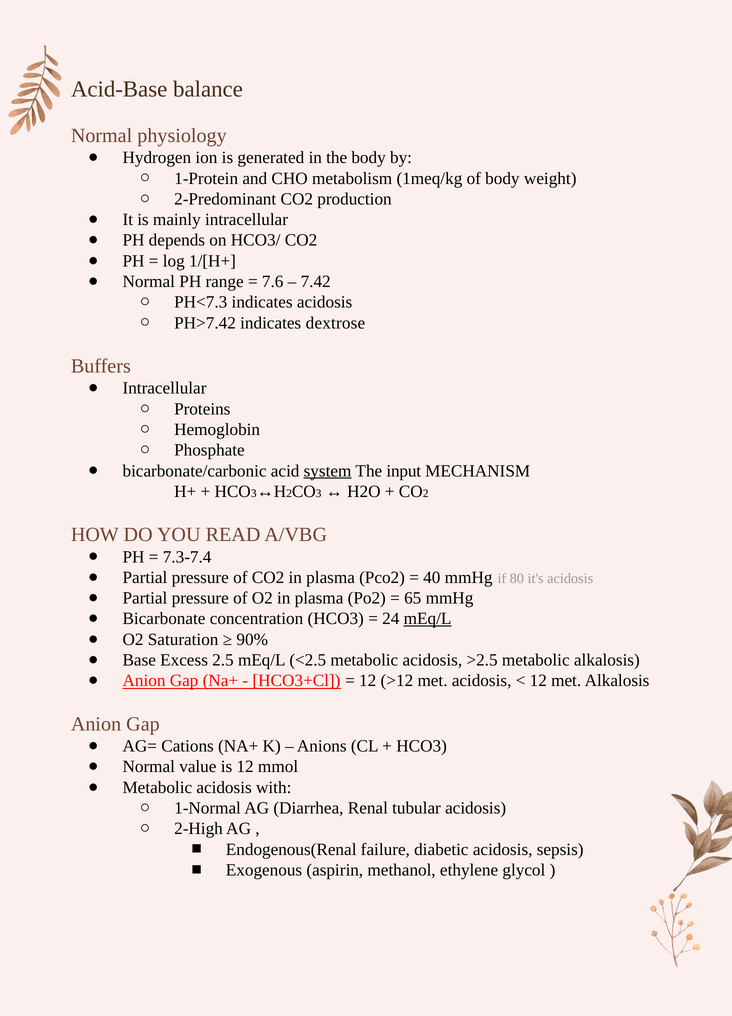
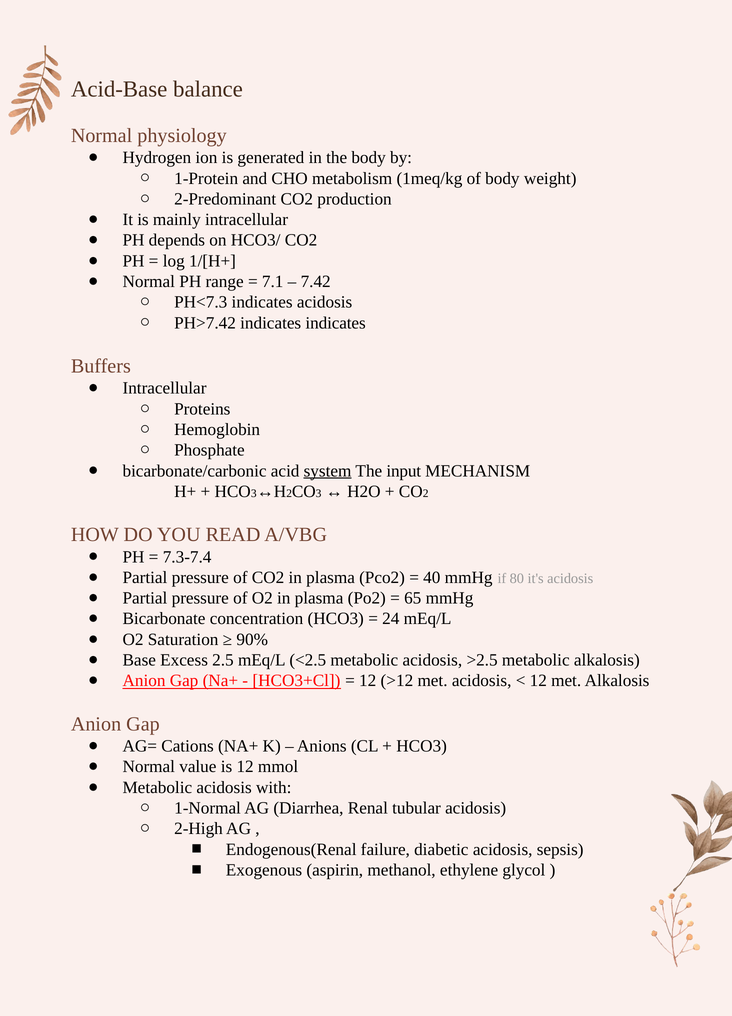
7.6: 7.6 -> 7.1 (273, 282)
indicates dextrose: dextrose -> indicates (336, 323)
mEq/L underline: present -> none (428, 619)
